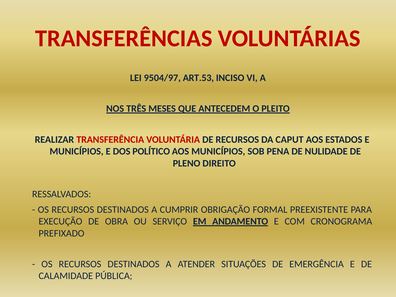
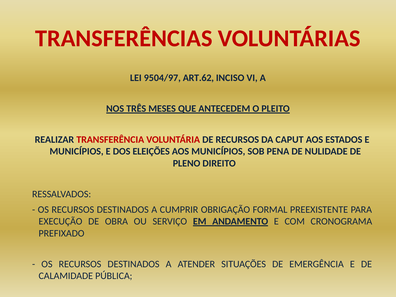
ART.53: ART.53 -> ART.62 (198, 78)
POLÍTICO: POLÍTICO -> ELEIÇÕES (151, 151)
